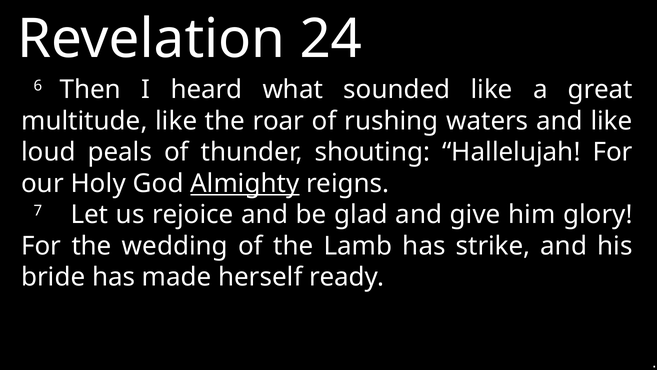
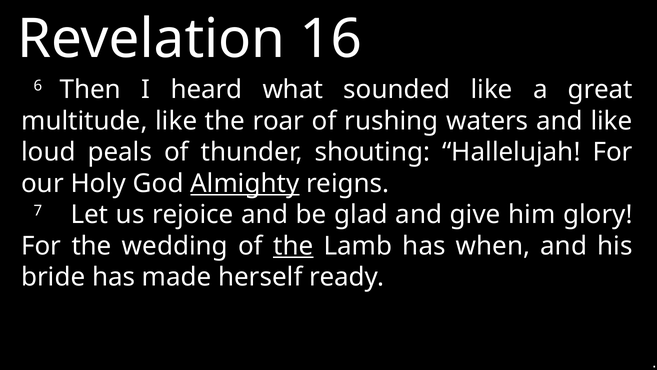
24: 24 -> 16 (331, 39)
the underline: none -> present (293, 246)
strike: strike -> when (493, 246)
